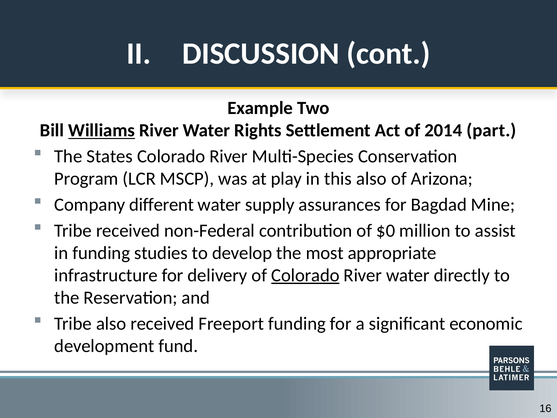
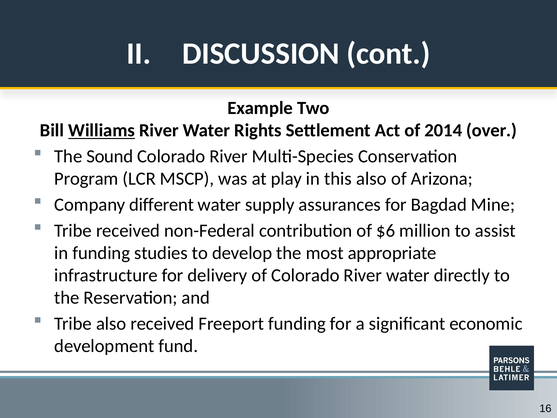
part: part -> over (492, 130)
States: States -> Sound (110, 156)
$0: $0 -> $6 (386, 231)
Colorado underline: present -> none (305, 275)
